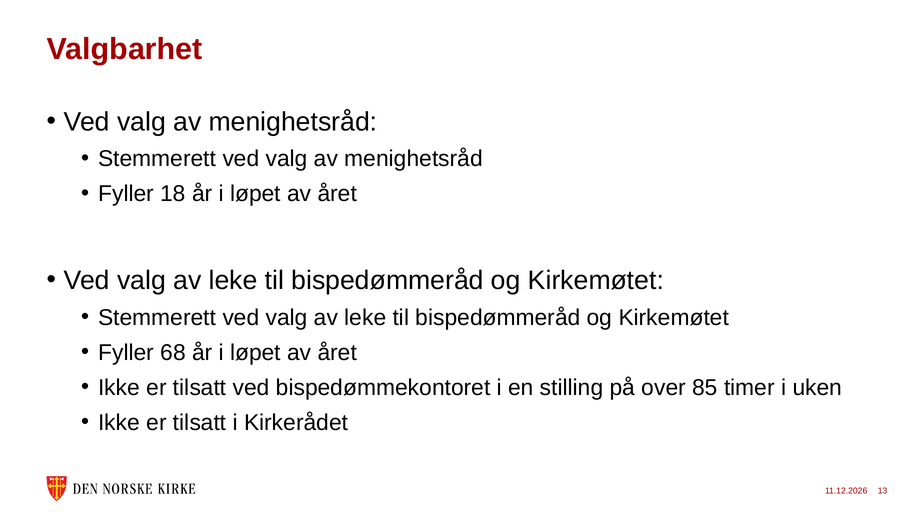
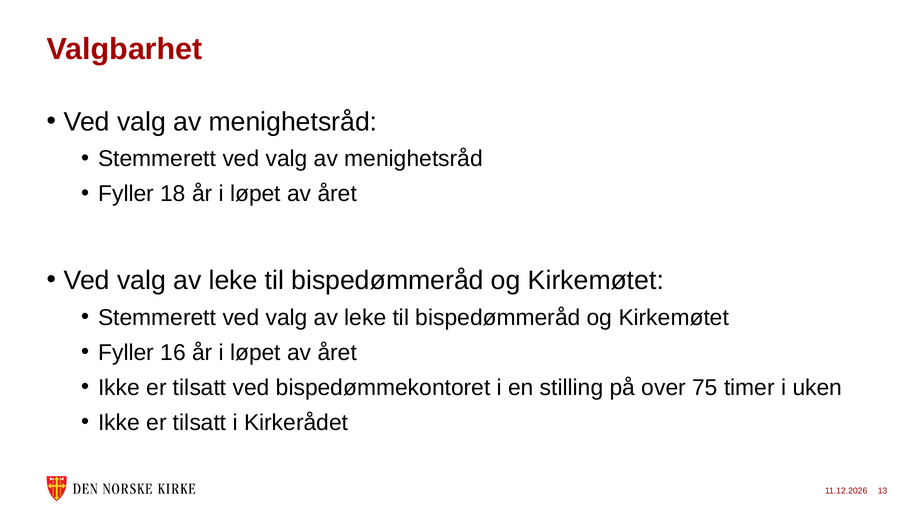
68: 68 -> 16 (173, 353)
85: 85 -> 75 (705, 388)
